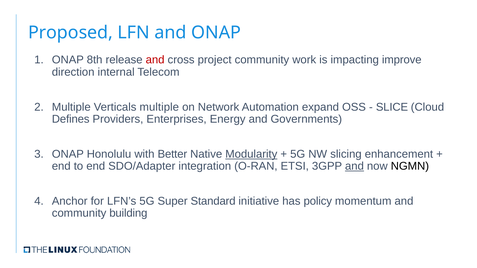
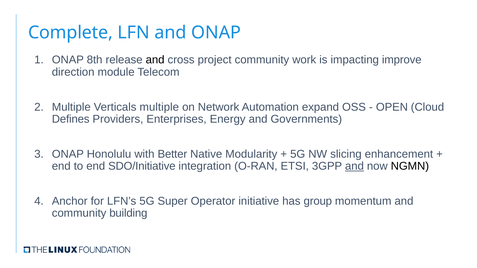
Proposed: Proposed -> Complete (71, 32)
and colour: red -> black (155, 60)
internal: internal -> module (116, 72)
SLICE: SLICE -> OPEN (392, 107)
Modularity underline: present -> none (251, 154)
SDO/Adapter: SDO/Adapter -> SDO/Initiative (142, 166)
Standard: Standard -> Operator (213, 201)
policy: policy -> group (318, 201)
